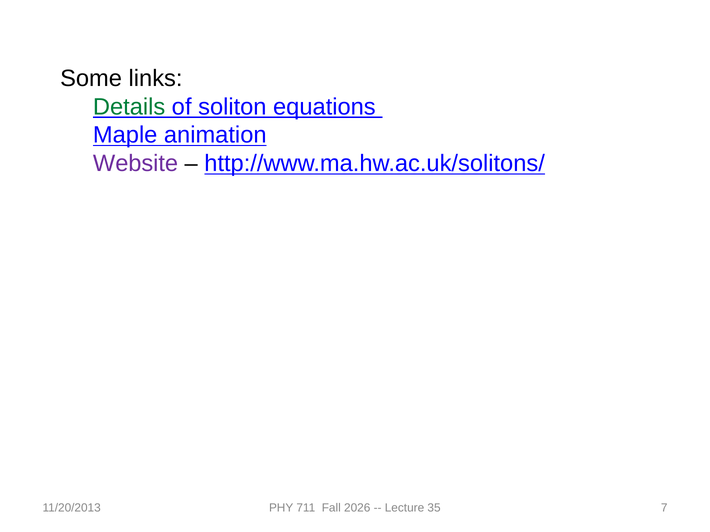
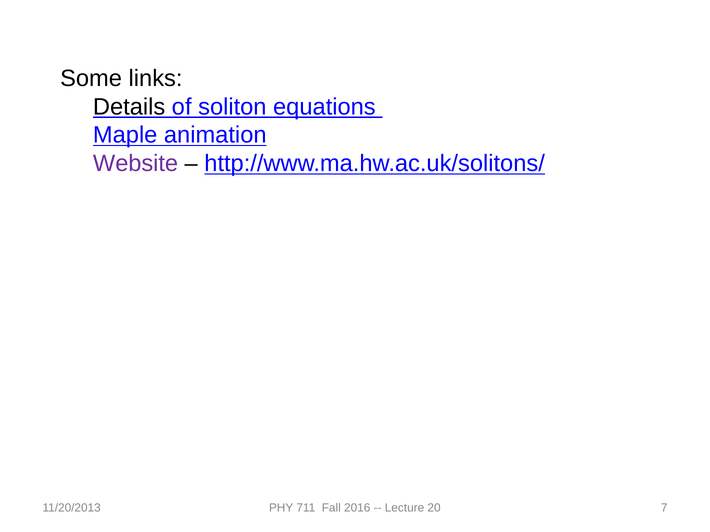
Details colour: green -> black (129, 107)
2026: 2026 -> 2016 (357, 509)
35: 35 -> 20 (434, 509)
